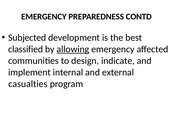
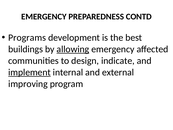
Subjected: Subjected -> Programs (27, 38)
classified: classified -> buildings (26, 49)
implement underline: none -> present (29, 72)
casualties: casualties -> improving (28, 84)
